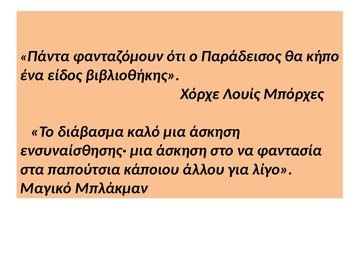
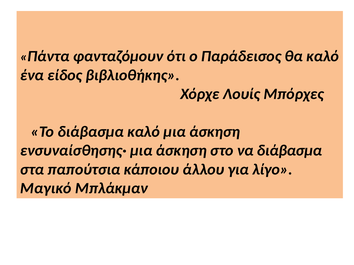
θα κήπο: κήπο -> καλό (323, 56)
να φαντασία: φαντασία -> διάβασμα (290, 151)
